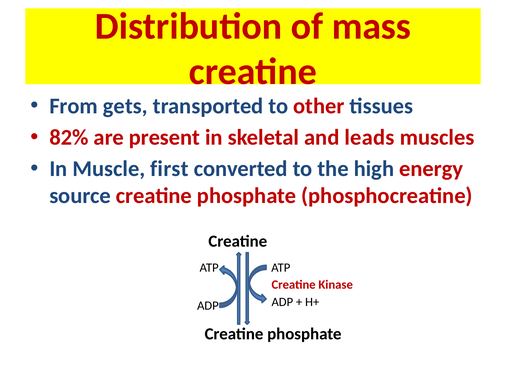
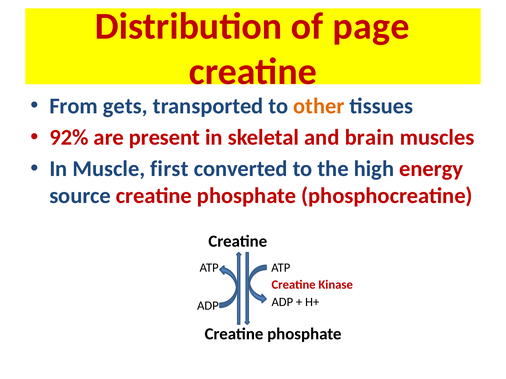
mass: mass -> page (371, 26)
other colour: red -> orange (319, 106)
82%: 82% -> 92% (69, 138)
leads: leads -> brain (370, 138)
